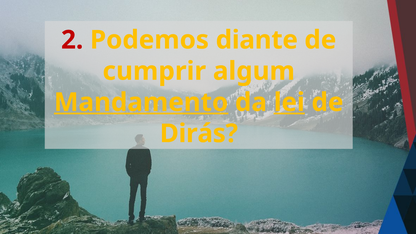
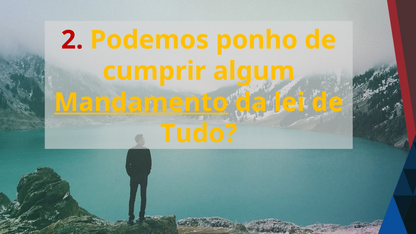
diante: diante -> ponho (257, 40)
lei underline: present -> none (289, 102)
Dirás: Dirás -> Tudo (199, 134)
